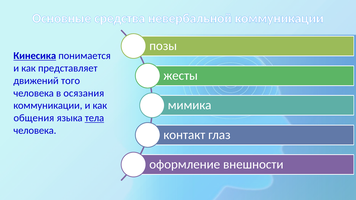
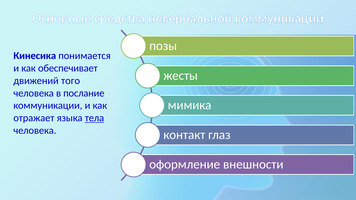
Кинесика underline: present -> none (35, 56)
представляет: представляет -> обеспечивает (68, 68)
осязания: осязания -> послание (84, 93)
общения: общения -> отражает (34, 118)
